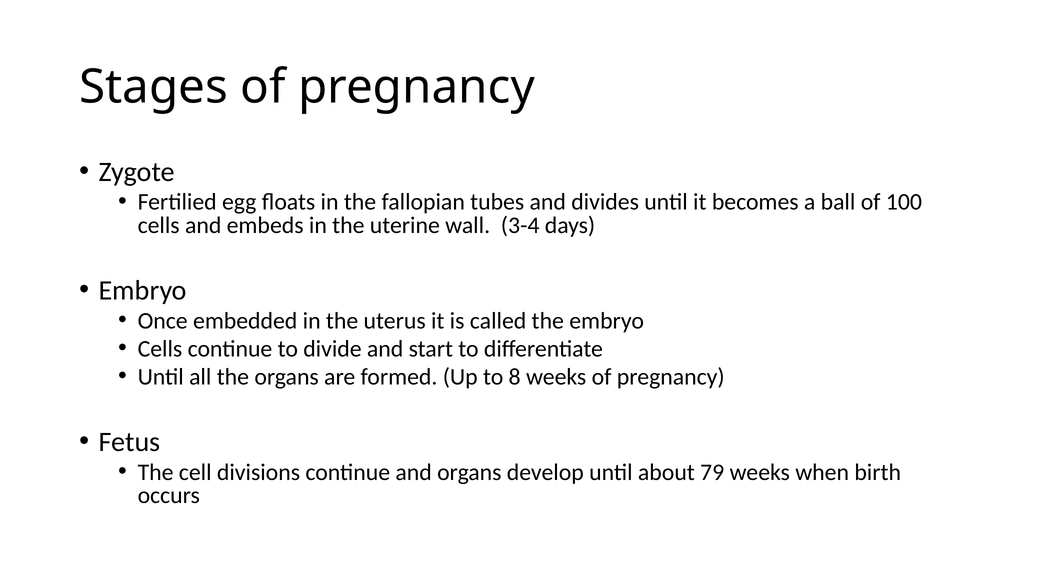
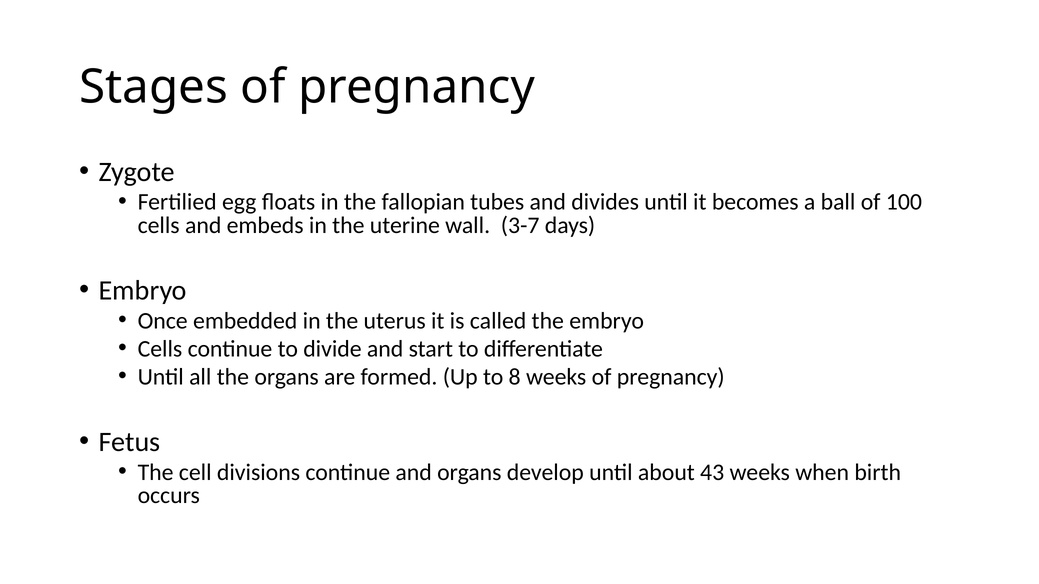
3-4: 3-4 -> 3-7 (520, 225)
79: 79 -> 43 (712, 473)
